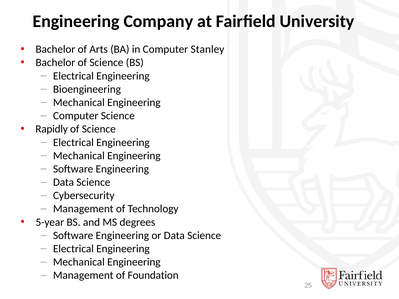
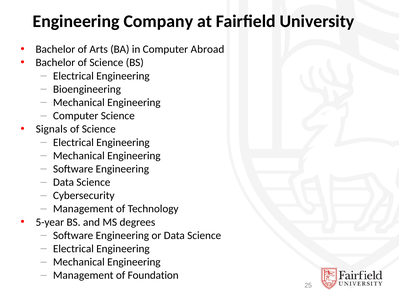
Stanley: Stanley -> Abroad (207, 49)
Rapidly: Rapidly -> Signals (52, 129)
